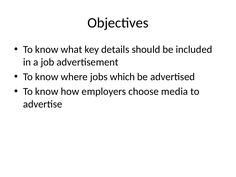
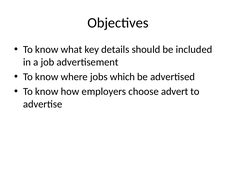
media: media -> advert (175, 91)
